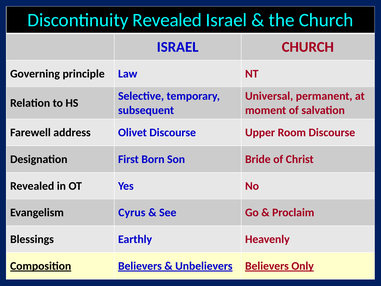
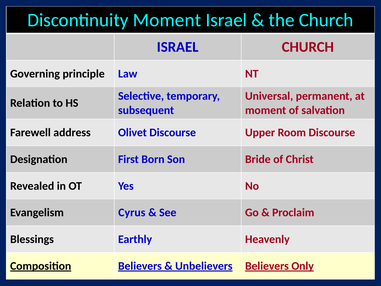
Discontinuity Revealed: Revealed -> Moment (167, 20)
